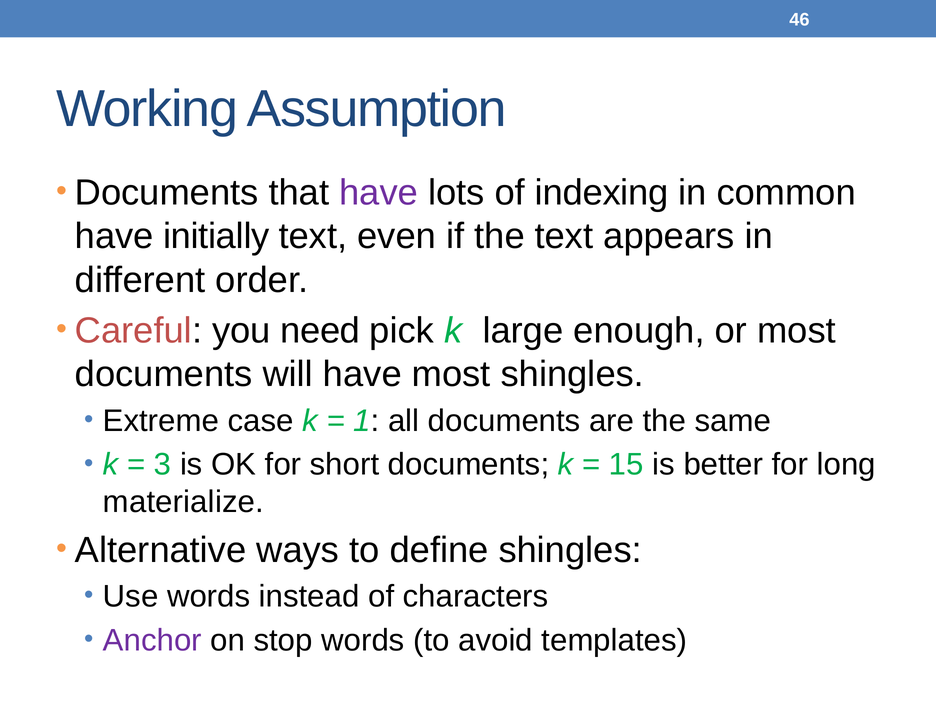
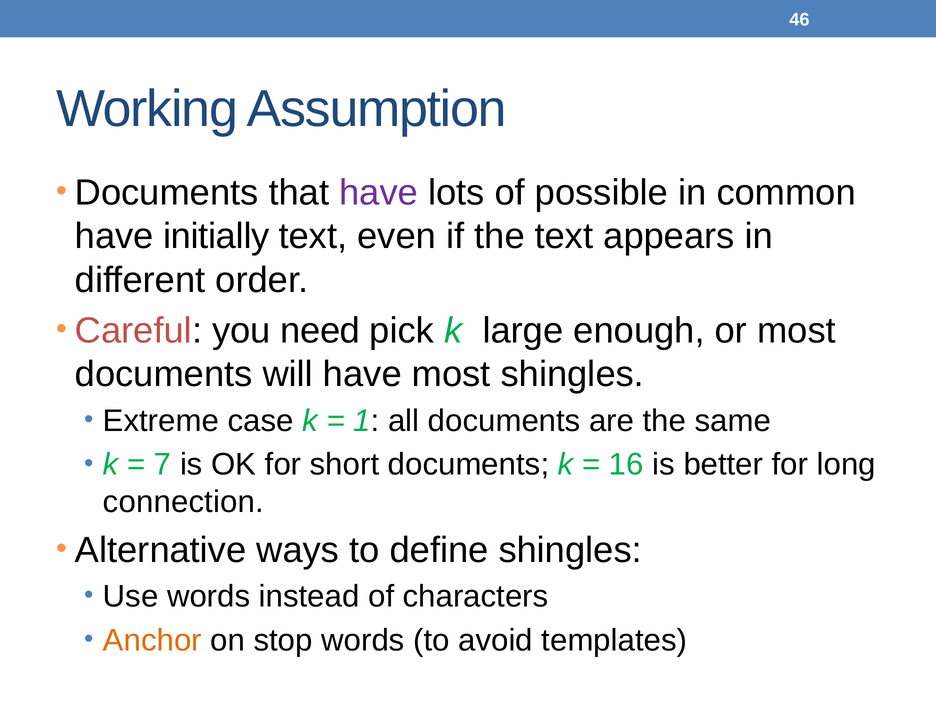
indexing: indexing -> possible (602, 193)
3: 3 -> 7 (163, 465)
15: 15 -> 16 (626, 465)
materialize: materialize -> connection (183, 502)
Anchor colour: purple -> orange (152, 640)
